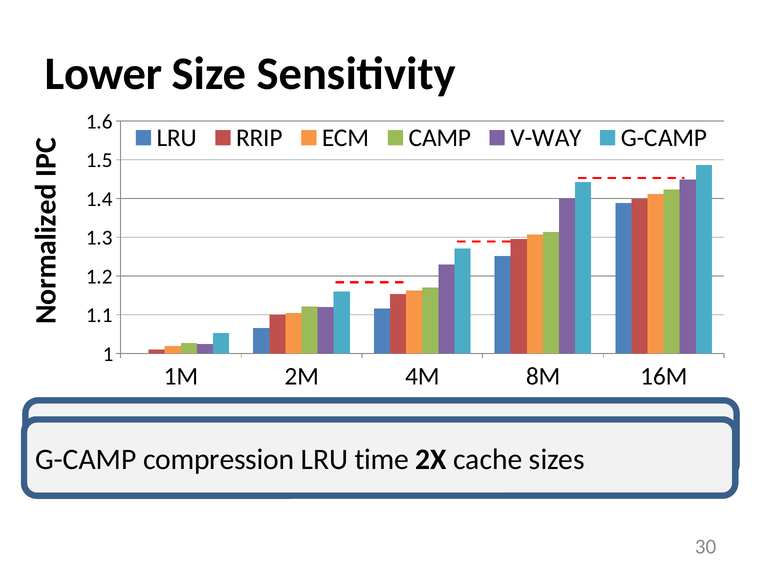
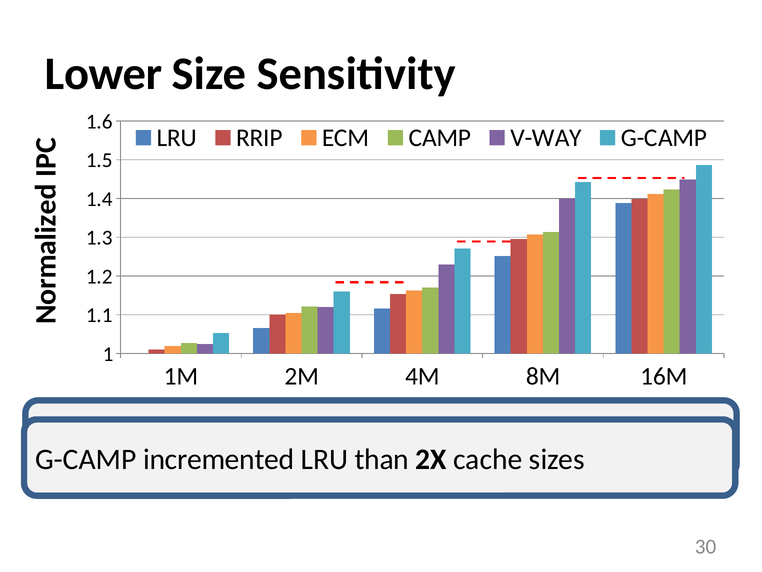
compression: compression -> incremented (219, 459)
time: time -> than (382, 459)
